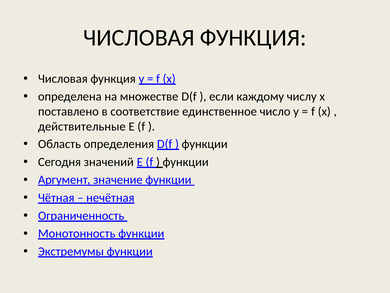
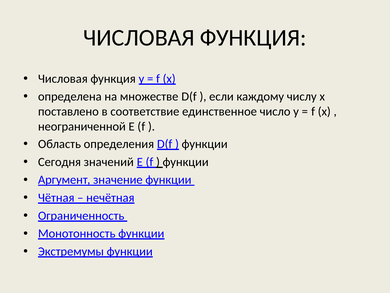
действительные: действительные -> неограниченной (82, 126)
